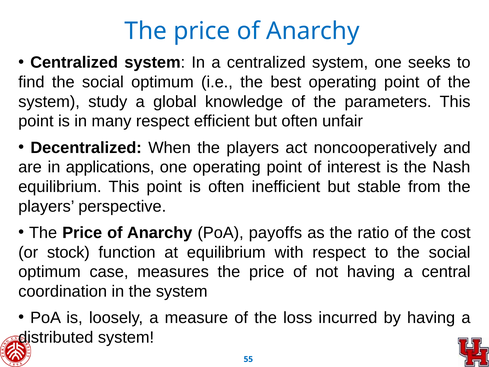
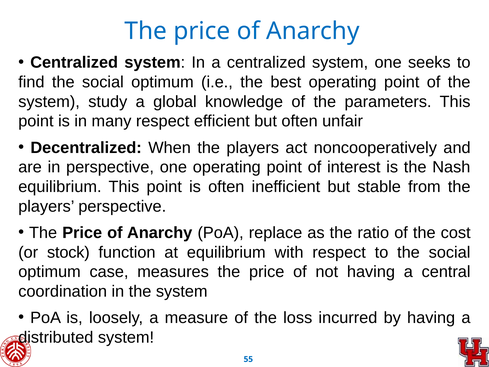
in applications: applications -> perspective (110, 167)
payoffs: payoffs -> replace (276, 233)
